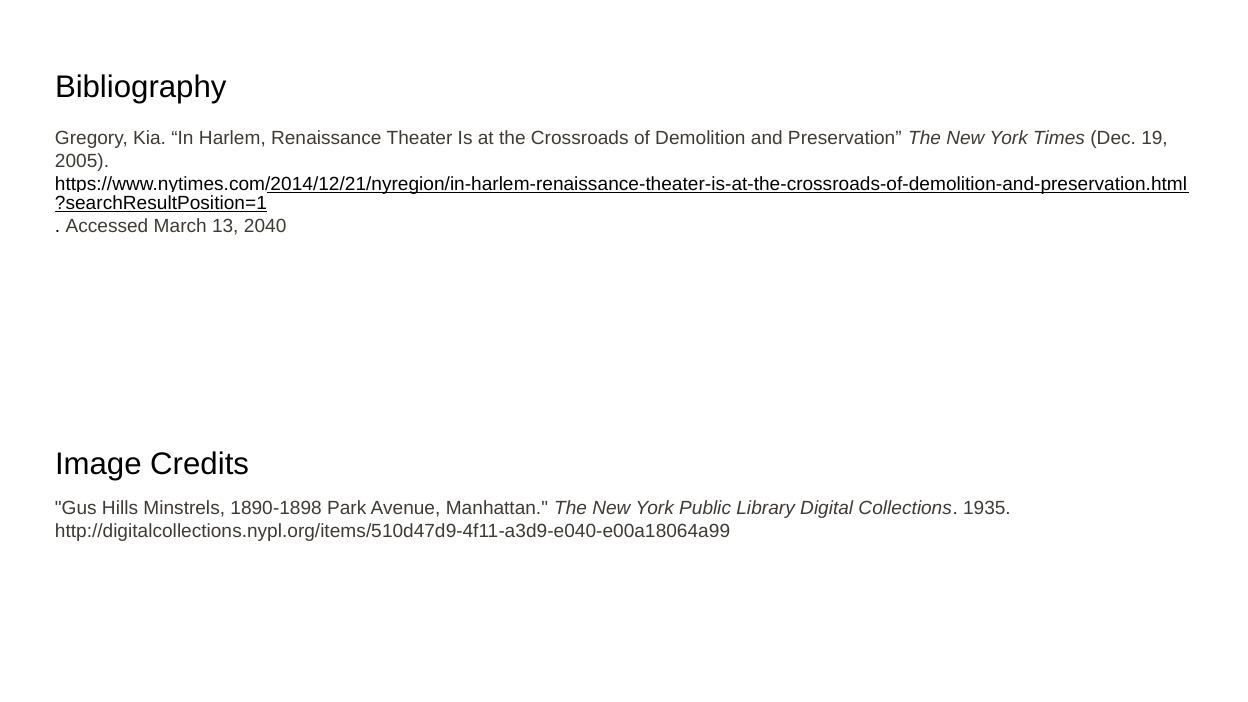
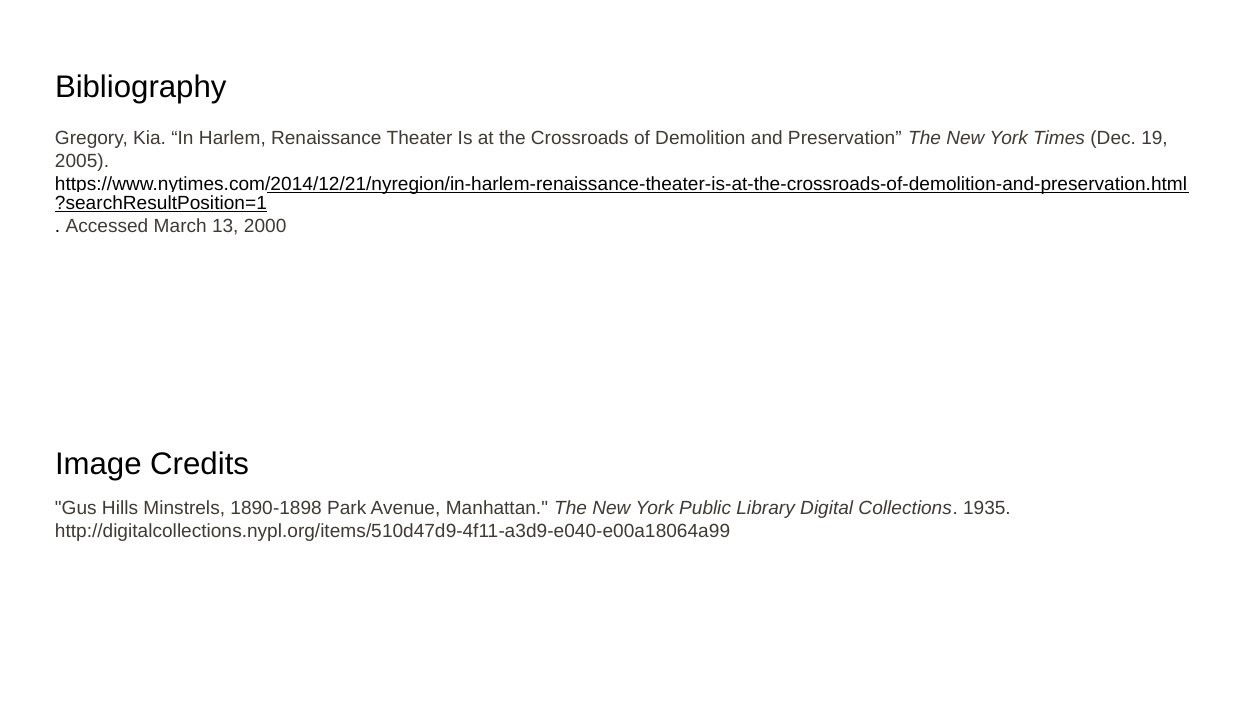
2040: 2040 -> 2000 (265, 226)
